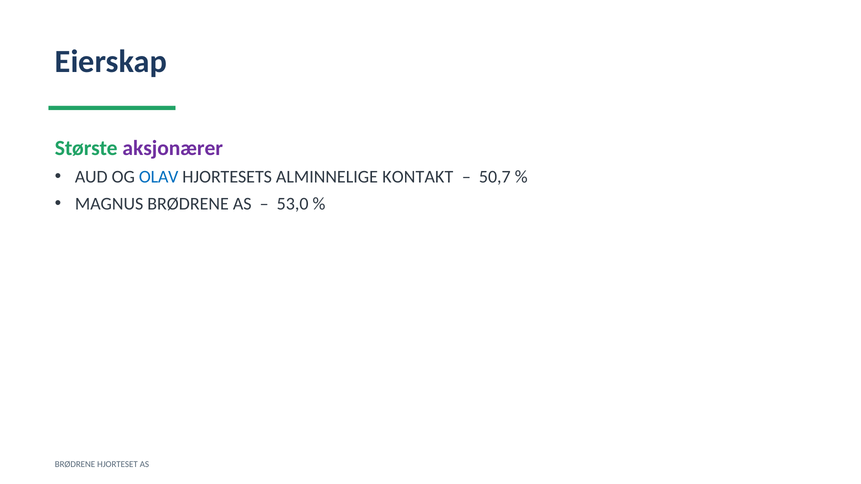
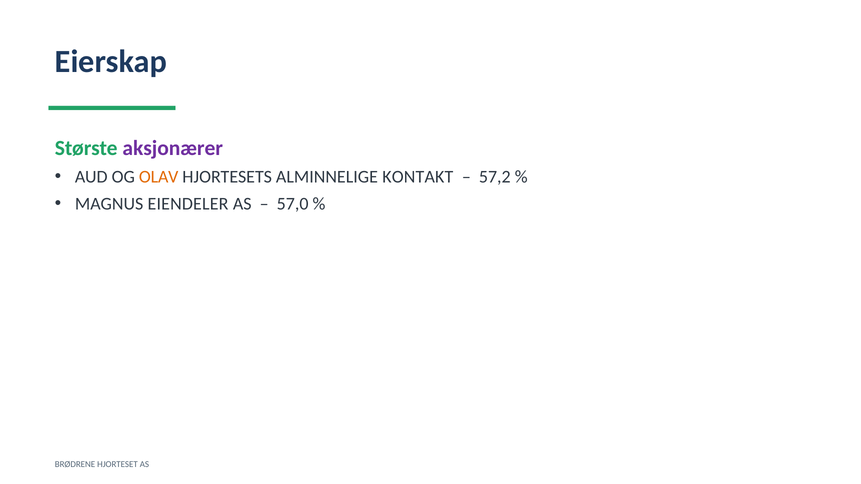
OLAV colour: blue -> orange (159, 177)
50,7: 50,7 -> 57,2 (495, 177)
MAGNUS BRØDRENE: BRØDRENE -> EIENDELER (188, 204)
53,0: 53,0 -> 57,0 (293, 204)
